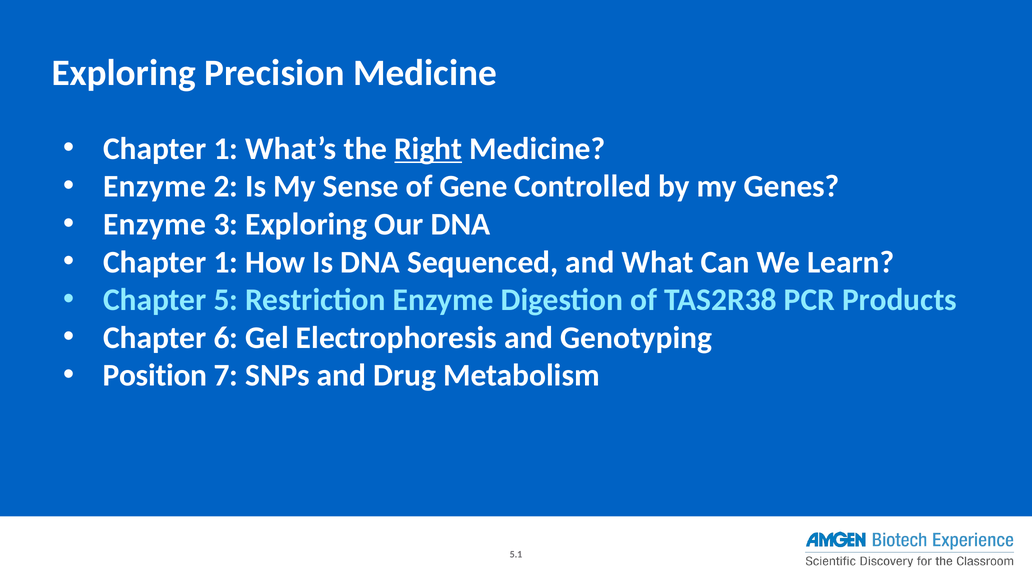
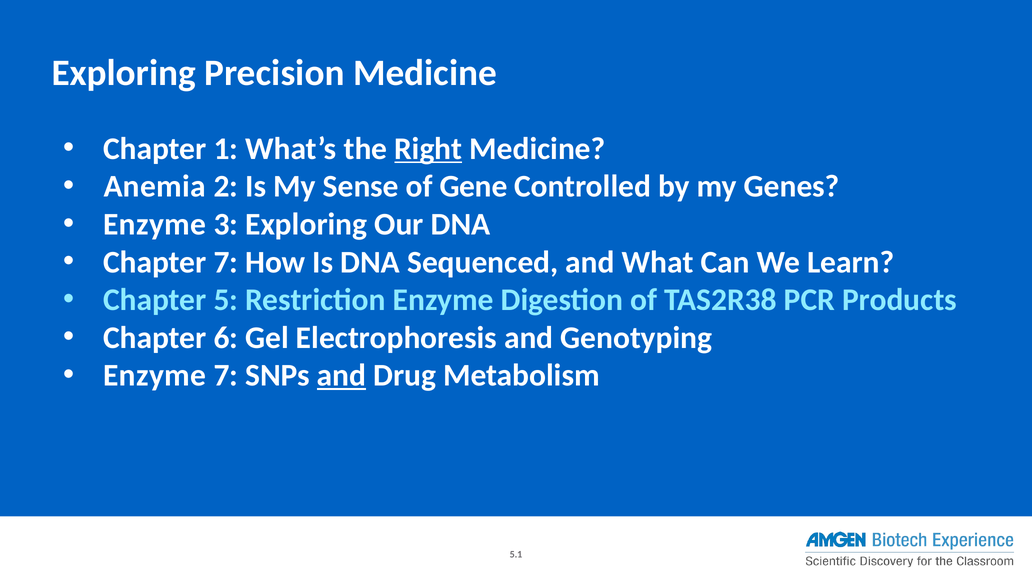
Enzyme: Enzyme -> Anemia (155, 187)
1: 1 -> 7 (226, 262)
Position: Position -> Enzyme (155, 376)
and underline: none -> present (342, 376)
